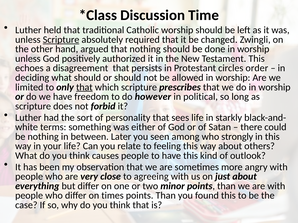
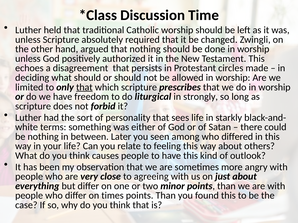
Scripture underline: present -> none (61, 40)
order: order -> made (257, 68)
however: however -> liturgical (153, 97)
political: political -> strongly (201, 97)
strongly: strongly -> differed (237, 137)
